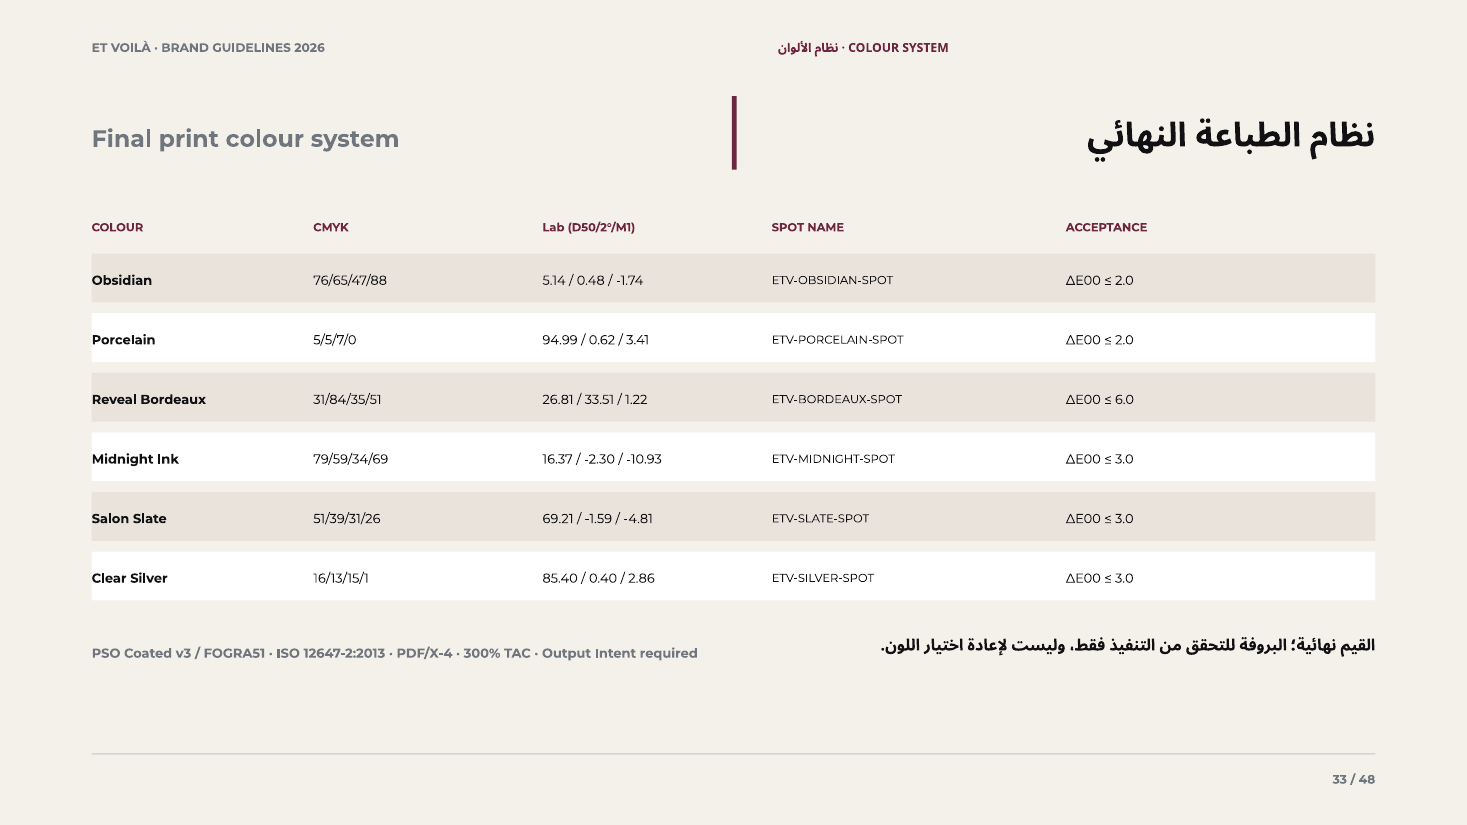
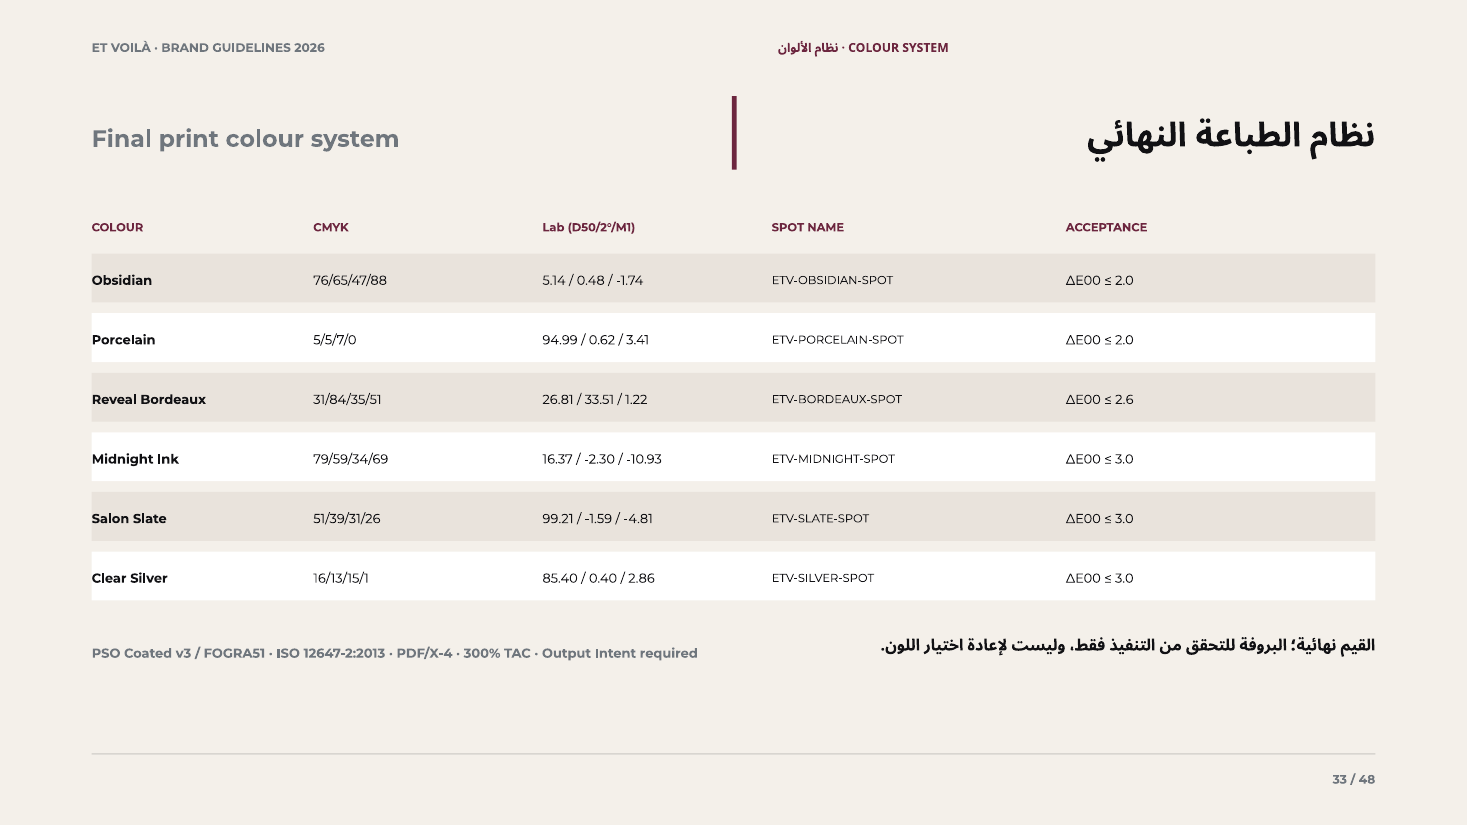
6.0: 6.0 -> 2.6 (1124, 400)
69.21: 69.21 -> 99.21 (558, 519)
